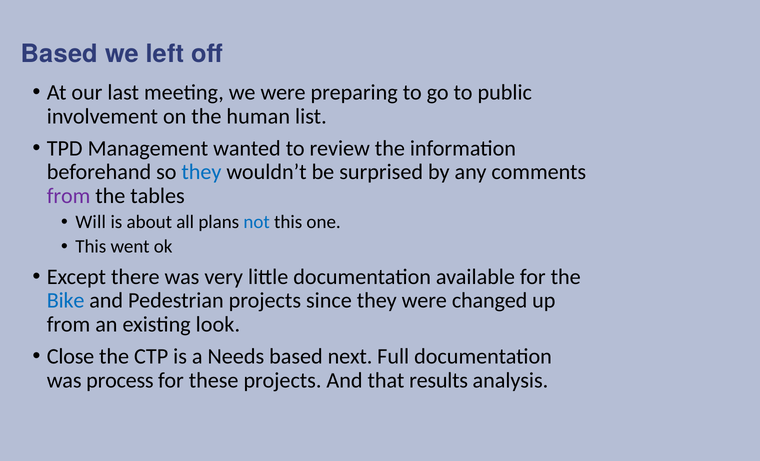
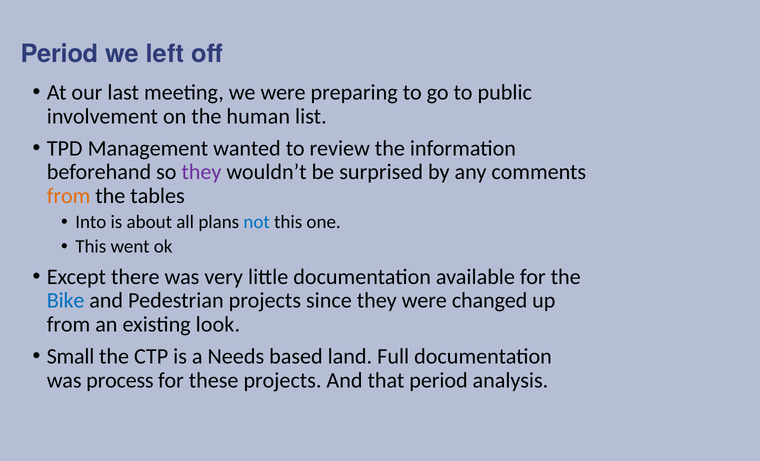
Based: Based -> Period (60, 54)
they colour: blue -> purple (201, 172)
from colour: purple -> orange (69, 196)
Will: Will -> Into (91, 222)
Close: Close -> Small (71, 357)
next: next -> land (350, 357)
that results: results -> period (439, 381)
